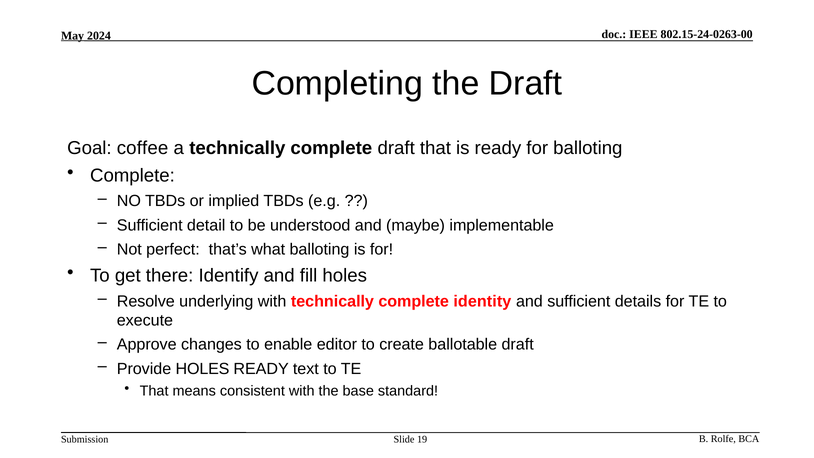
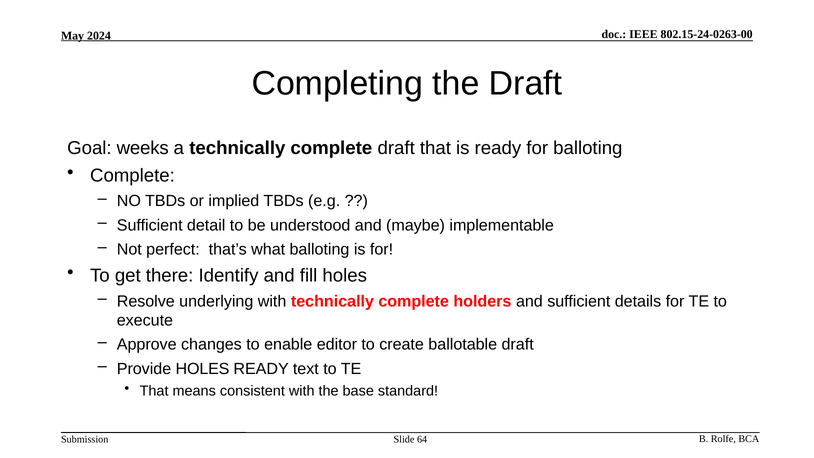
coffee: coffee -> weeks (143, 148)
identity: identity -> holders (482, 301)
19: 19 -> 64 (422, 439)
